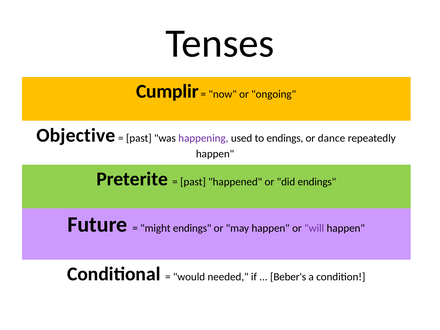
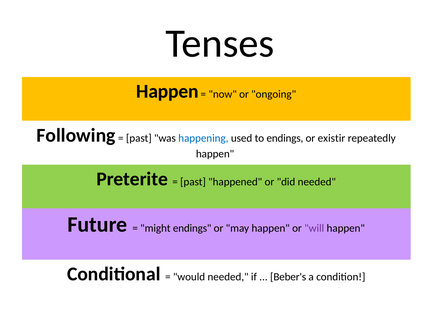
Cumplir: Cumplir -> Happen (167, 91)
Objective: Objective -> Following (76, 135)
happening colour: purple -> blue (203, 138)
dance: dance -> existir (331, 138)
did endings: endings -> needed (317, 182)
